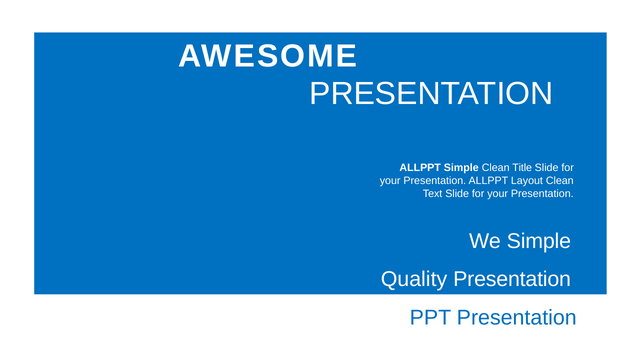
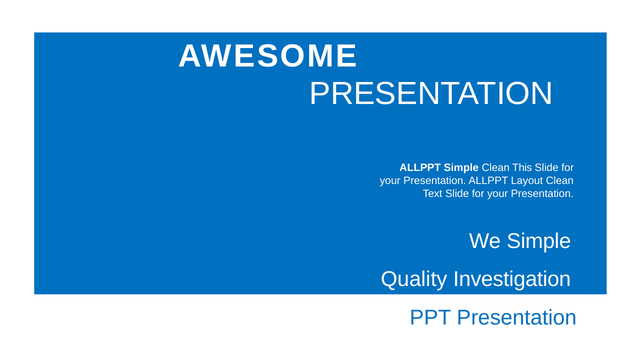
Title: Title -> This (522, 168)
Quality Presentation: Presentation -> Investigation (512, 280)
